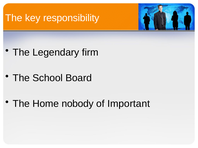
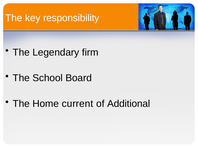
nobody: nobody -> current (77, 104)
Important: Important -> Additional (129, 104)
